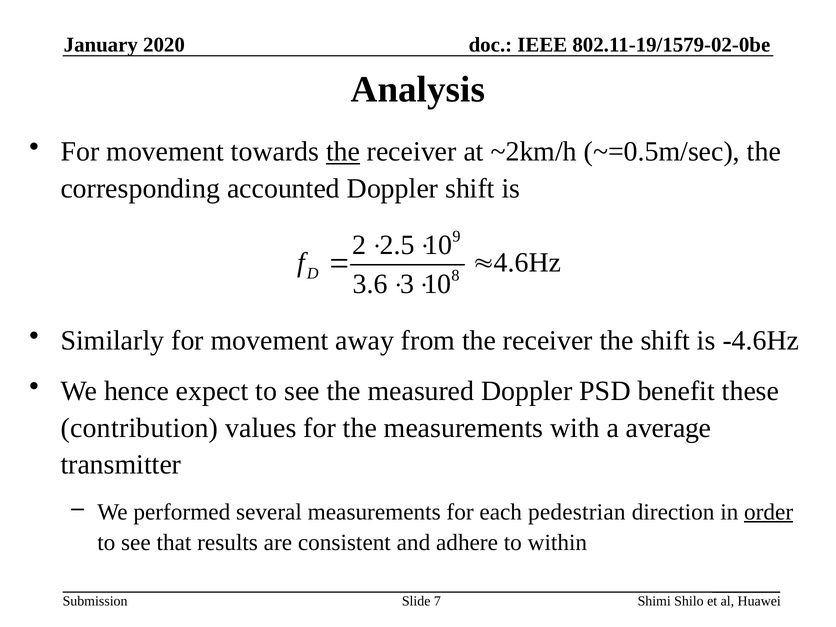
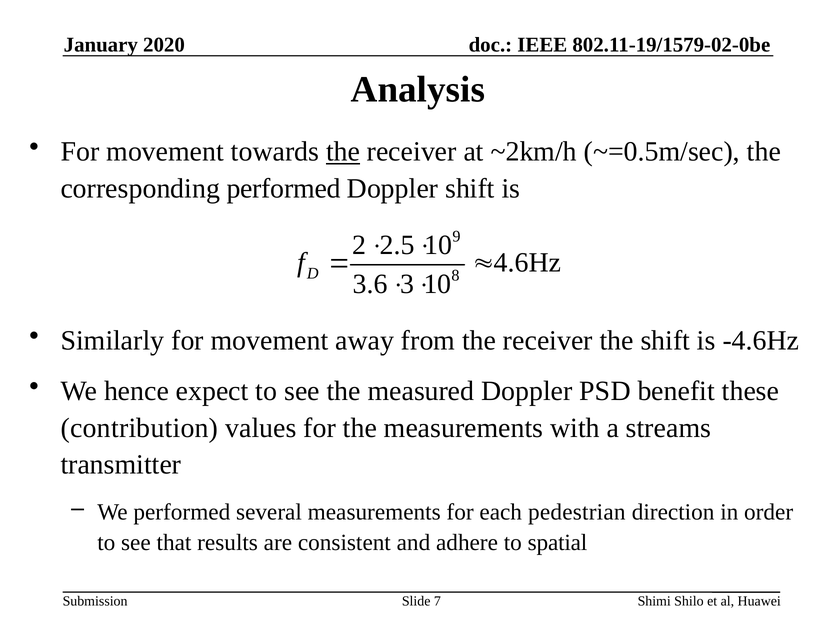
corresponding accounted: accounted -> performed (284, 188)
average: average -> streams (668, 428)
order underline: present -> none (769, 512)
within: within -> spatial (558, 543)
